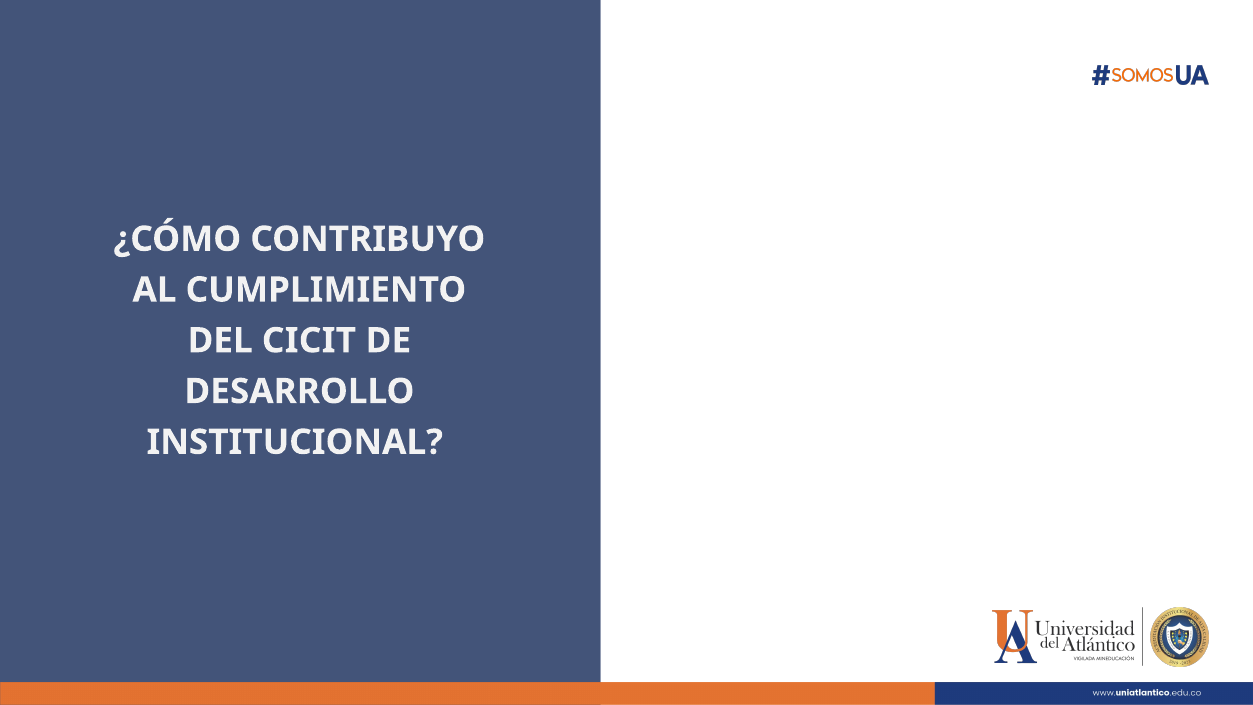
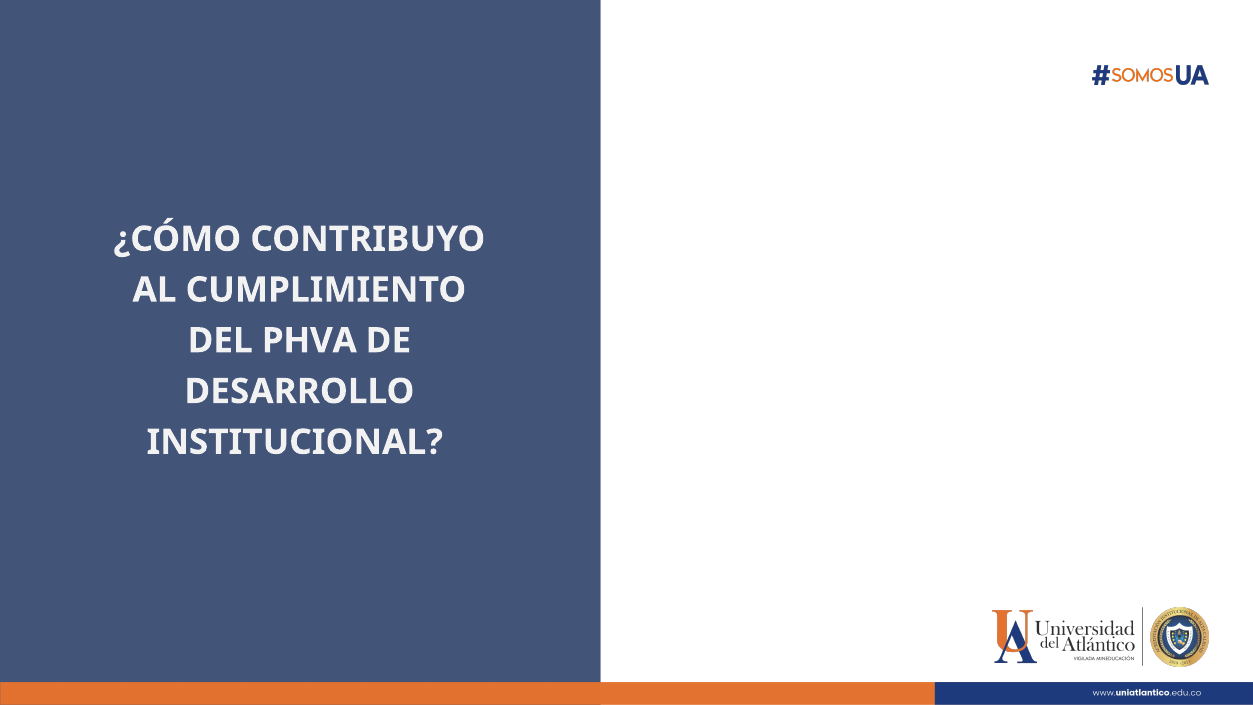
CICIT: CICIT -> PHVA (309, 341)
